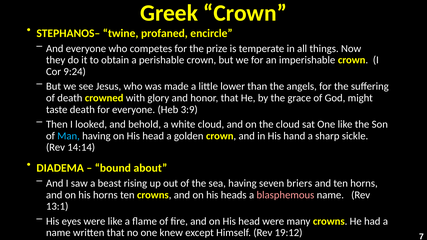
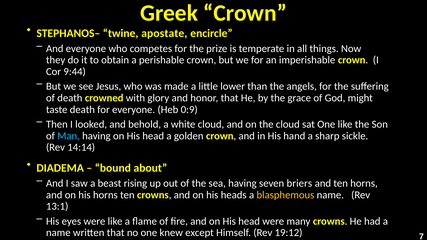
profaned: profaned -> apostate (164, 33)
9:24: 9:24 -> 9:44 (75, 72)
3:9: 3:9 -> 0:9 (189, 110)
blasphemous colour: pink -> yellow (285, 195)
